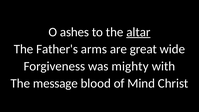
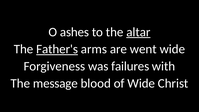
Father's underline: none -> present (57, 49)
great: great -> went (143, 49)
mighty: mighty -> failures (130, 66)
of Mind: Mind -> Wide (141, 83)
